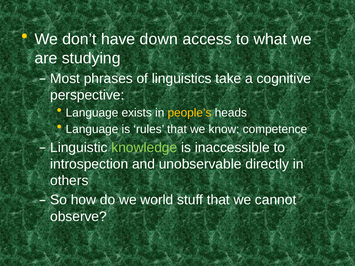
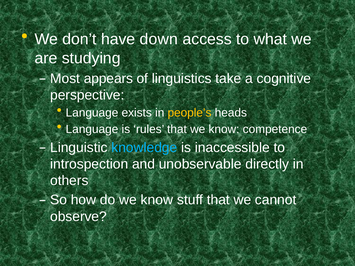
phrases: phrases -> appears (108, 79)
knowledge colour: light green -> light blue (144, 148)
do we world: world -> know (157, 200)
